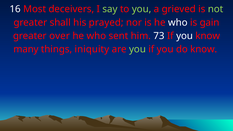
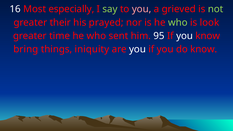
deceivers: deceivers -> especially (71, 9)
you colour: light green -> pink (142, 9)
shall: shall -> their (60, 22)
who colour: white -> light green (178, 22)
gain: gain -> look (209, 22)
over: over -> time (60, 36)
73: 73 -> 95 (159, 36)
many: many -> bring (26, 49)
you colour: light green -> white (137, 49)
